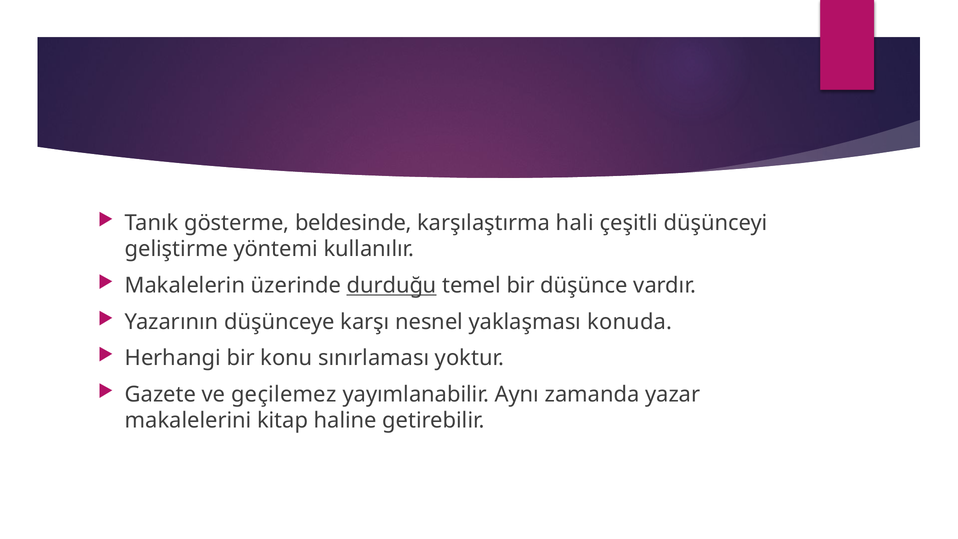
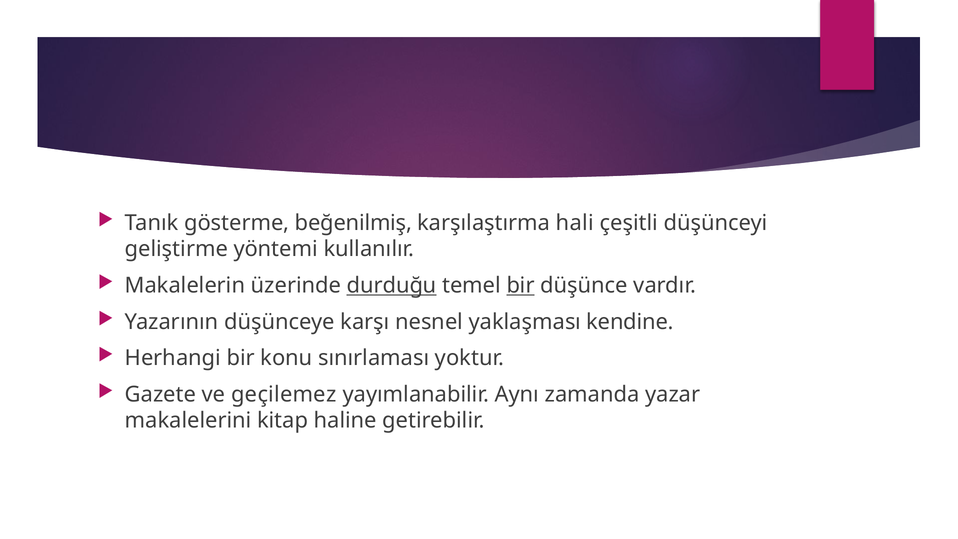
beldesinde: beldesinde -> beğenilmiş (353, 223)
bir underline: none -> present (521, 285)
konuda: konuda -> kendine (630, 322)
